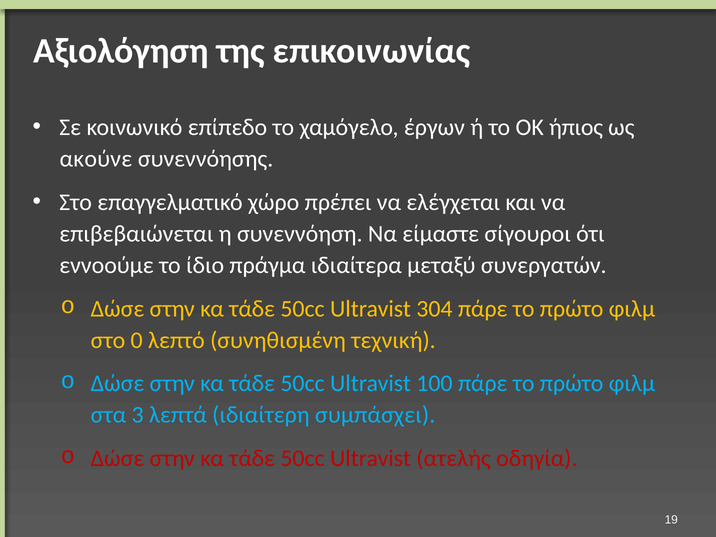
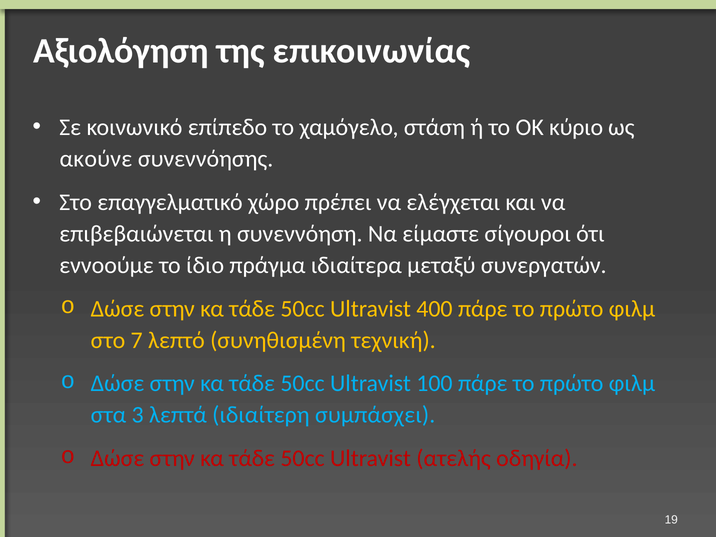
έργων: έργων -> στάση (434, 127)
ήπιος: ήπιος -> κύριο (576, 127)
304: 304 -> 400 (434, 309)
0: 0 -> 7 (137, 340)
